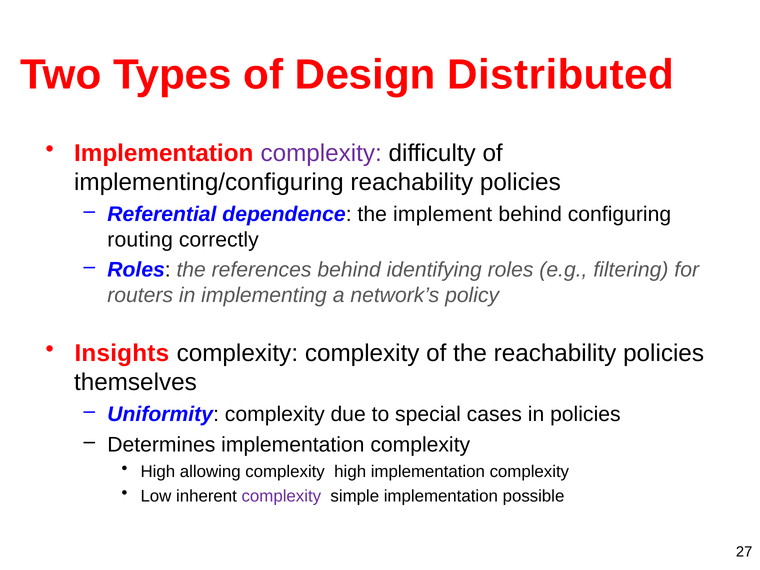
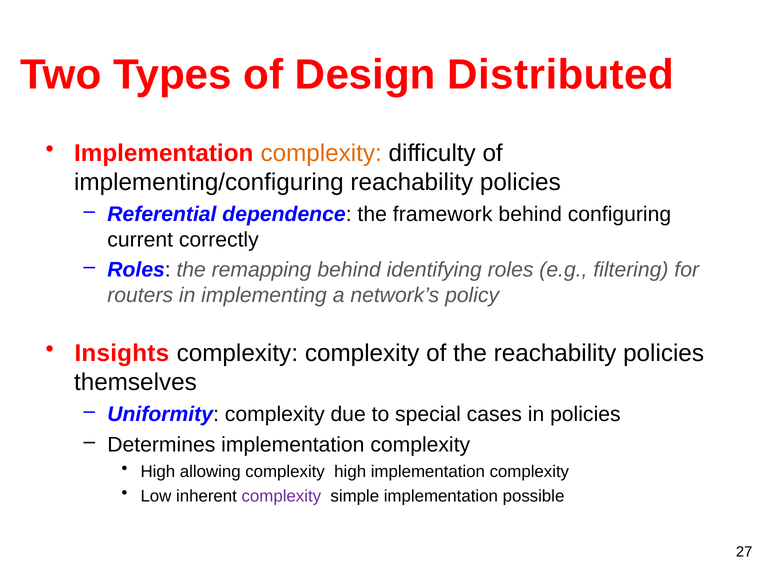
complexity colour: purple -> orange (321, 153)
implement: implement -> framework (443, 214)
routing: routing -> current (140, 240)
references: references -> remapping (262, 270)
